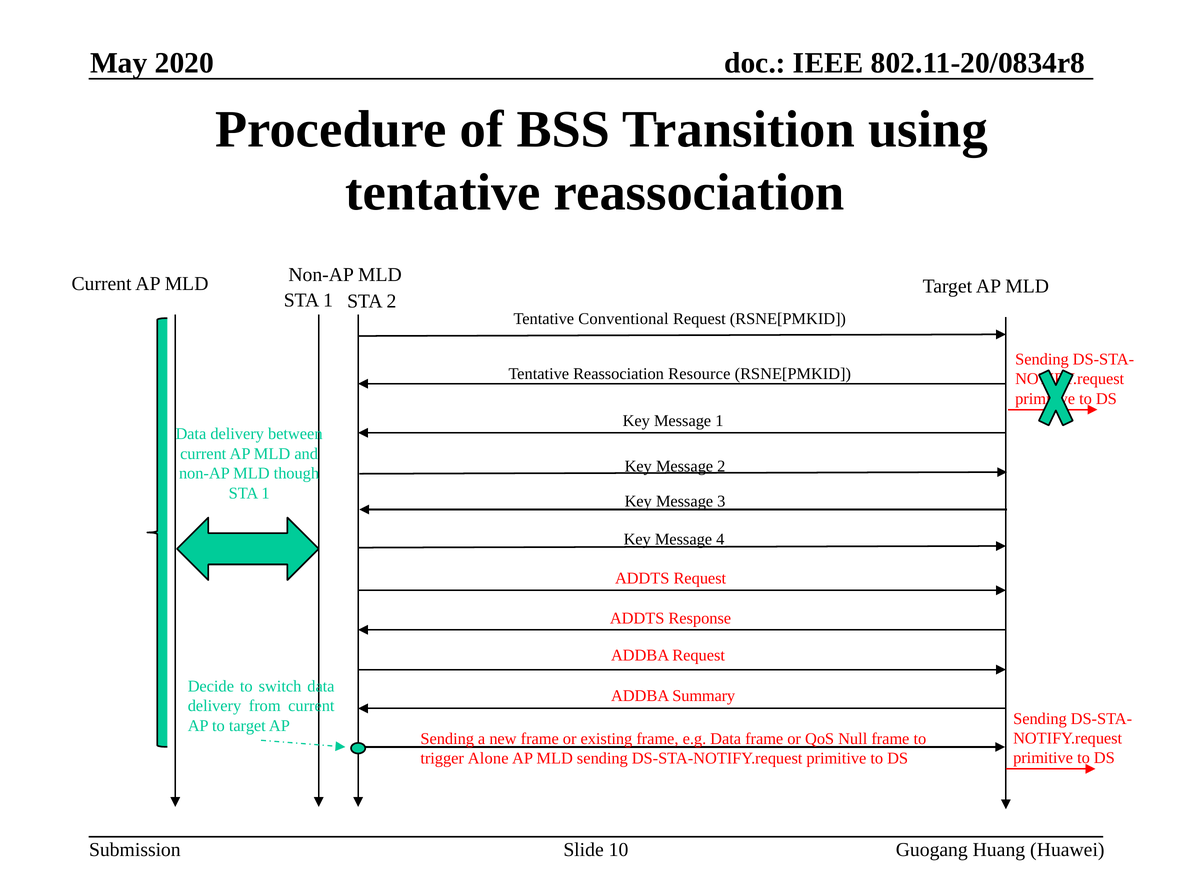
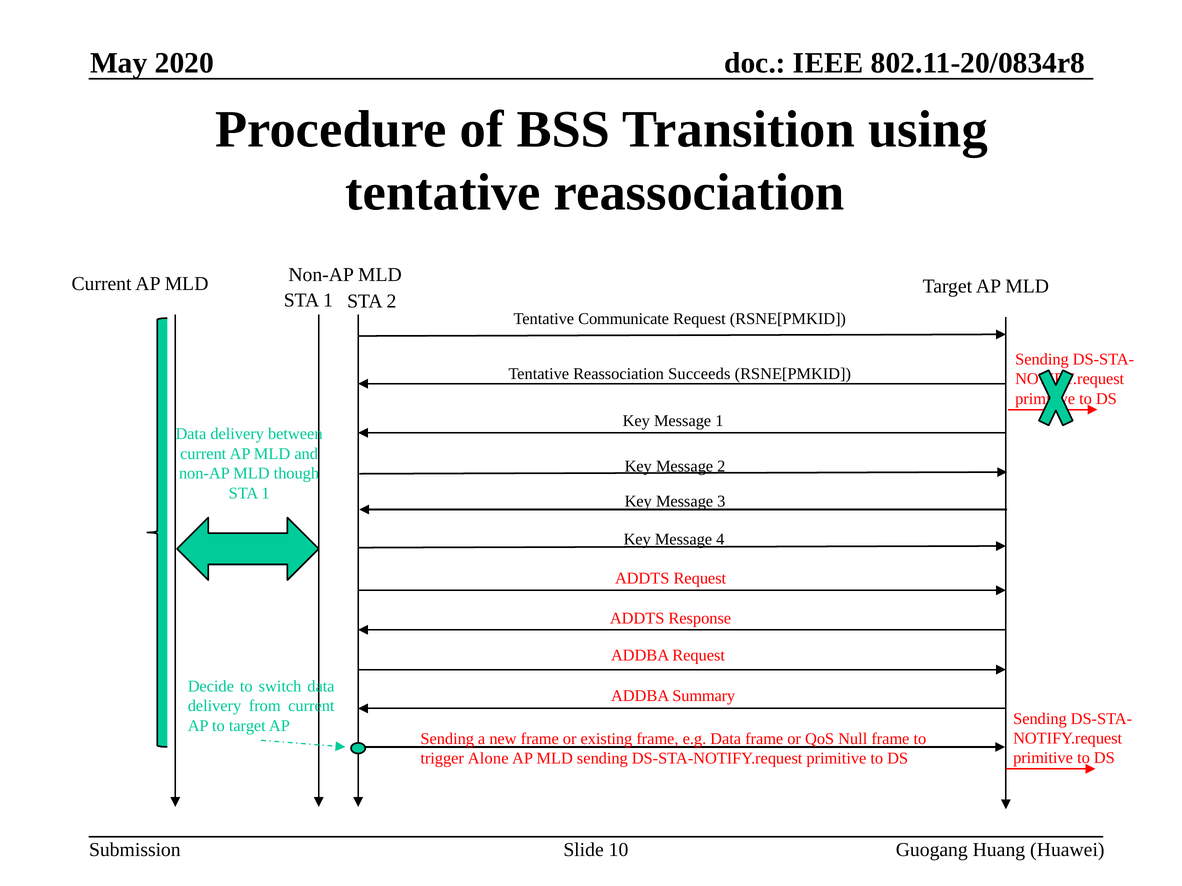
Conventional: Conventional -> Communicate (624, 319)
Resource: Resource -> Succeeds (699, 374)
